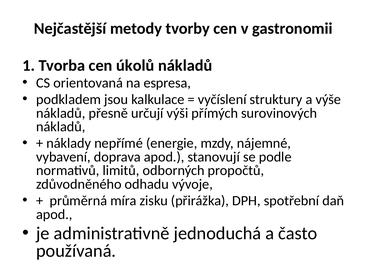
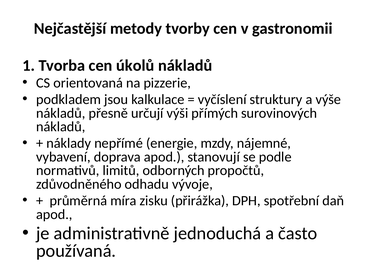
espresa: espresa -> pizzerie (167, 83)
